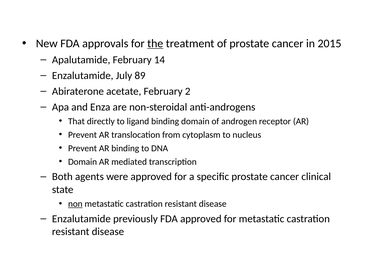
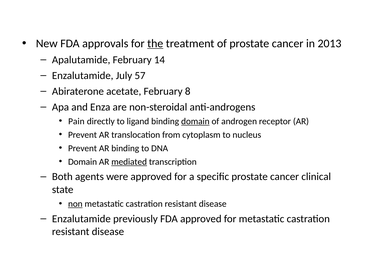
2015: 2015 -> 2013 (330, 43)
89: 89 -> 57 (140, 75)
2: 2 -> 8 (188, 91)
That: That -> Pain (76, 121)
domain underline: none -> present (195, 121)
mediated underline: none -> present (129, 162)
